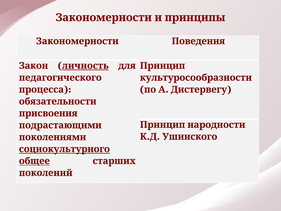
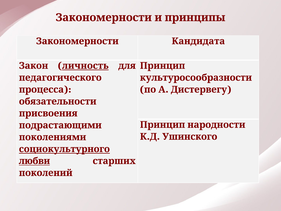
Поведения: Поведения -> Кандидата (198, 41)
общее: общее -> любви (34, 161)
